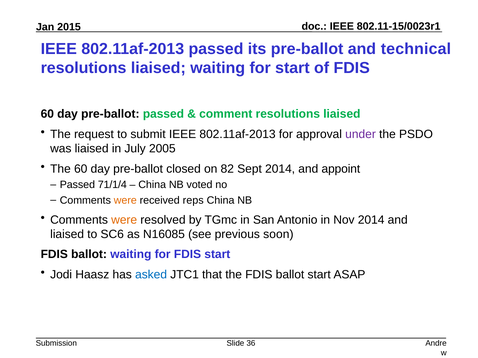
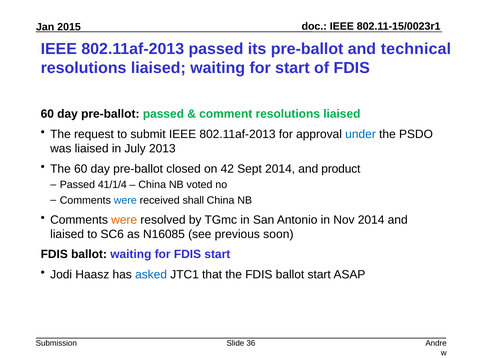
under colour: purple -> blue (361, 134)
2005: 2005 -> 2013 (162, 149)
82: 82 -> 42 (227, 169)
appoint: appoint -> product (341, 169)
71/1/4: 71/1/4 -> 41/1/4 (112, 185)
were colour: orange -> blue (125, 200)
reps: reps -> shall (193, 200)
